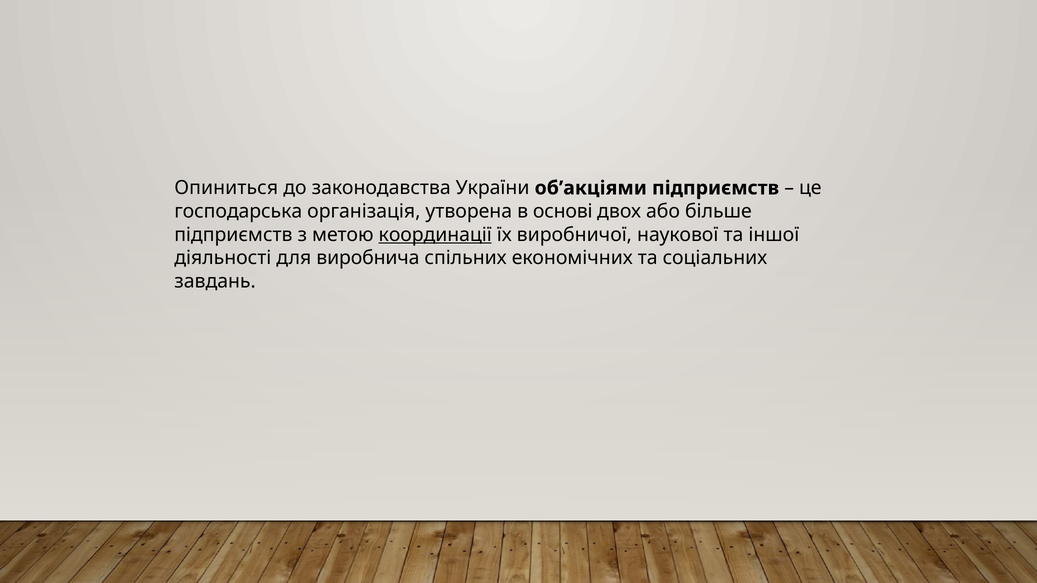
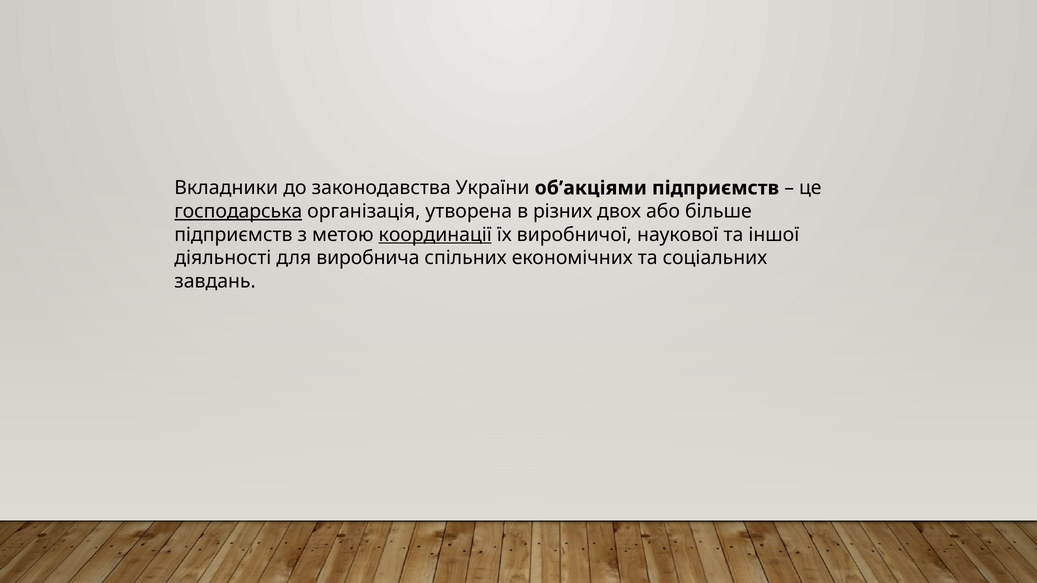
Опиниться: Опиниться -> Вкладники (226, 188)
господарська underline: none -> present (238, 211)
основі: основі -> різних (563, 211)
